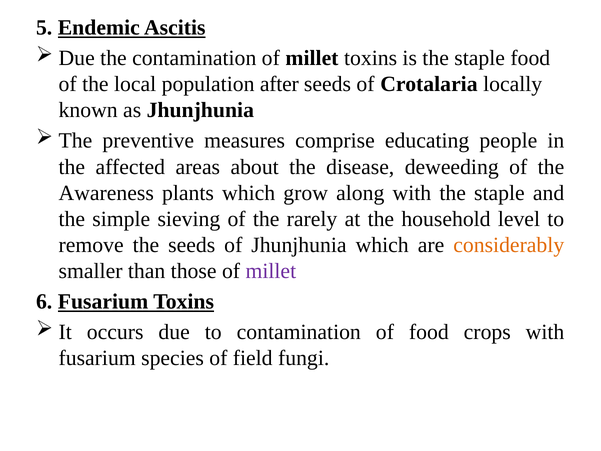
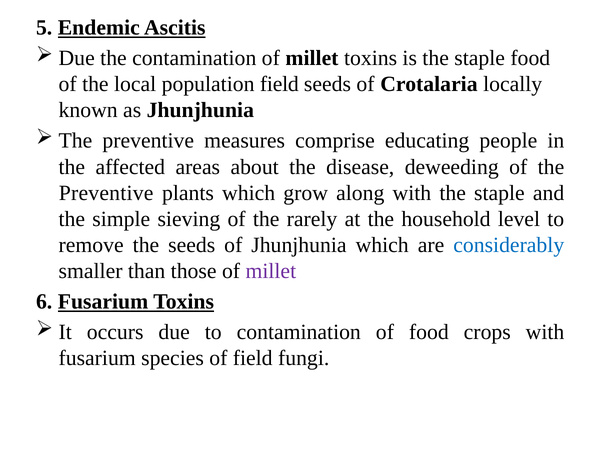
population after: after -> field (279, 84)
Awareness: Awareness -> Preventive (106, 193)
considerably colour: orange -> blue (509, 245)
